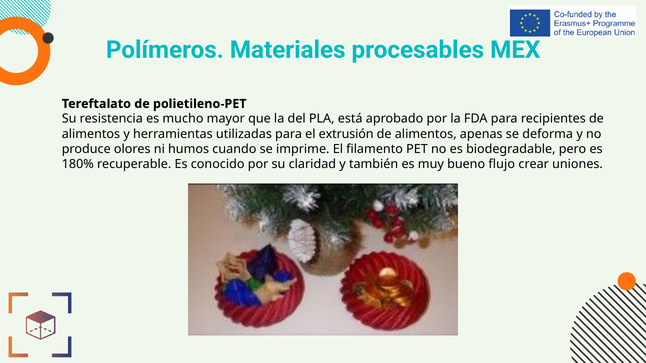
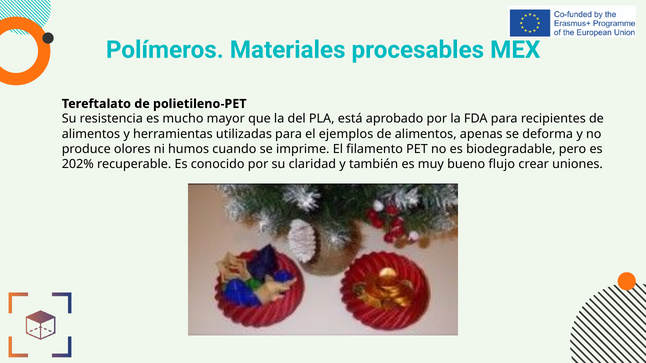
extrusión: extrusión -> ejemplos (346, 134)
180%: 180% -> 202% (78, 164)
